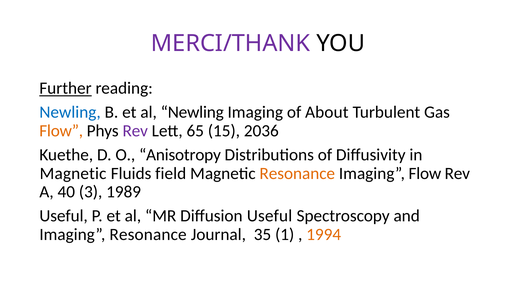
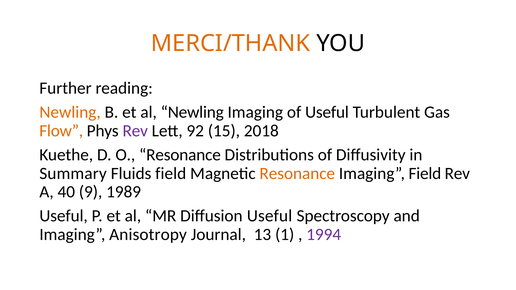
MERCI/THANK colour: purple -> orange (230, 43)
Further underline: present -> none (65, 88)
Newling colour: blue -> orange (70, 112)
of About: About -> Useful (327, 112)
65: 65 -> 92 (195, 131)
2036: 2036 -> 2018 (261, 131)
O Anisotropy: Anisotropy -> Resonance (180, 155)
Magnetic: Magnetic -> Summary (73, 173)
Imaging Flow: Flow -> Field (425, 173)
3: 3 -> 9 (91, 192)
Imaging Resonance: Resonance -> Anisotropy (148, 235)
35: 35 -> 13 (262, 235)
1994 colour: orange -> purple (324, 235)
